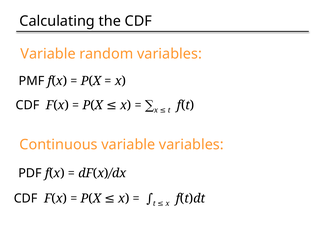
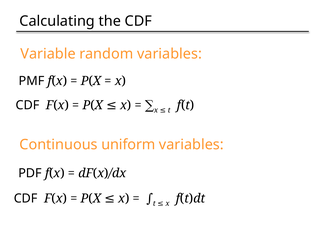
Continuous variable: variable -> uniform (128, 144)
